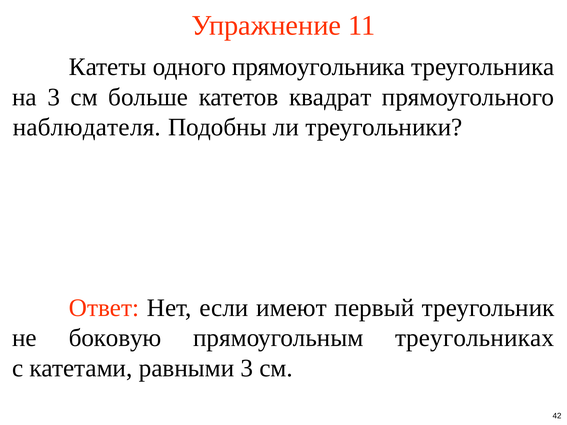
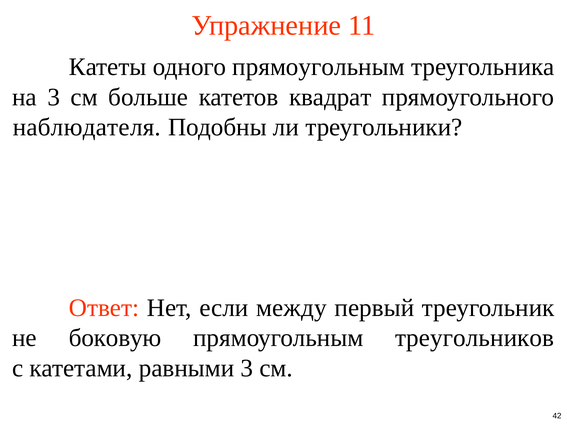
одного прямоугольника: прямоугольника -> прямоугольным (318, 67)
имеют: имеют -> между (291, 308)
треугольниках: треугольниках -> треугольников (475, 338)
